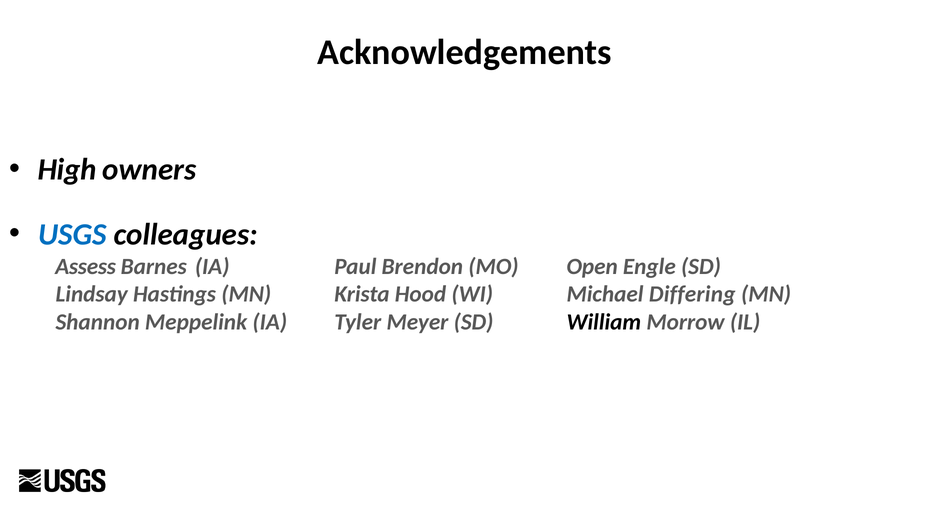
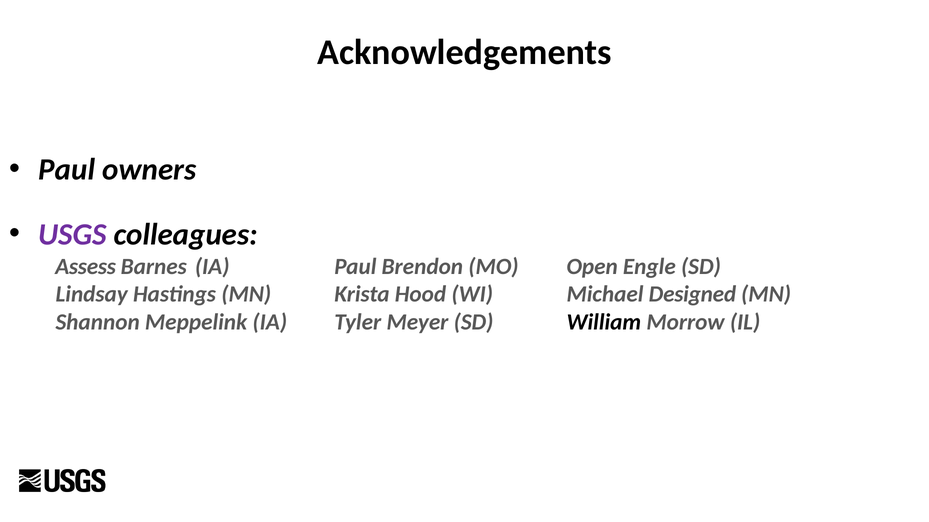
High: High -> Paul (67, 170)
USGS colour: blue -> purple (73, 235)
Differing: Differing -> Designed (692, 295)
